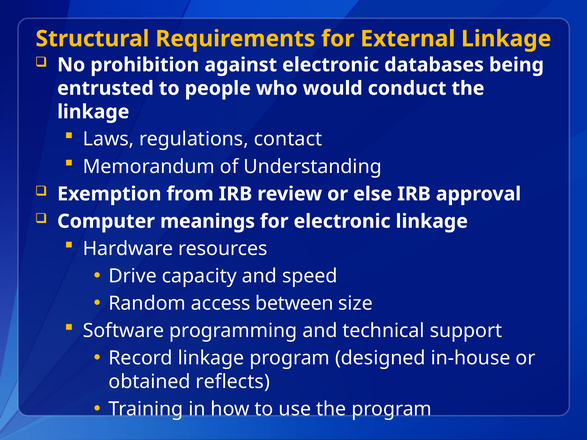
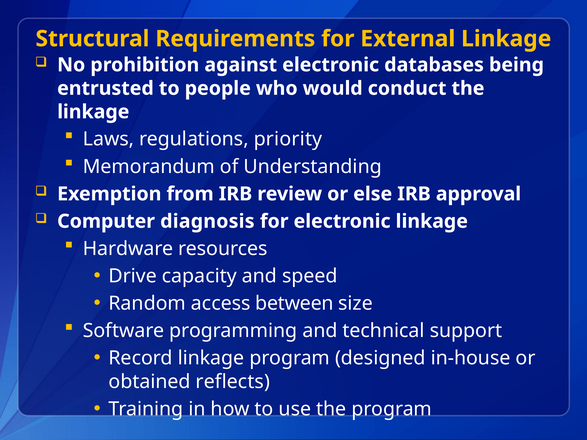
contact: contact -> priority (288, 139)
meanings: meanings -> diagnosis (207, 221)
